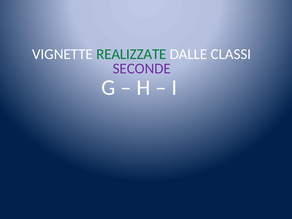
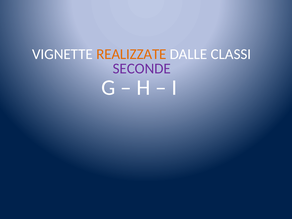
REALIZZATE colour: green -> orange (131, 54)
